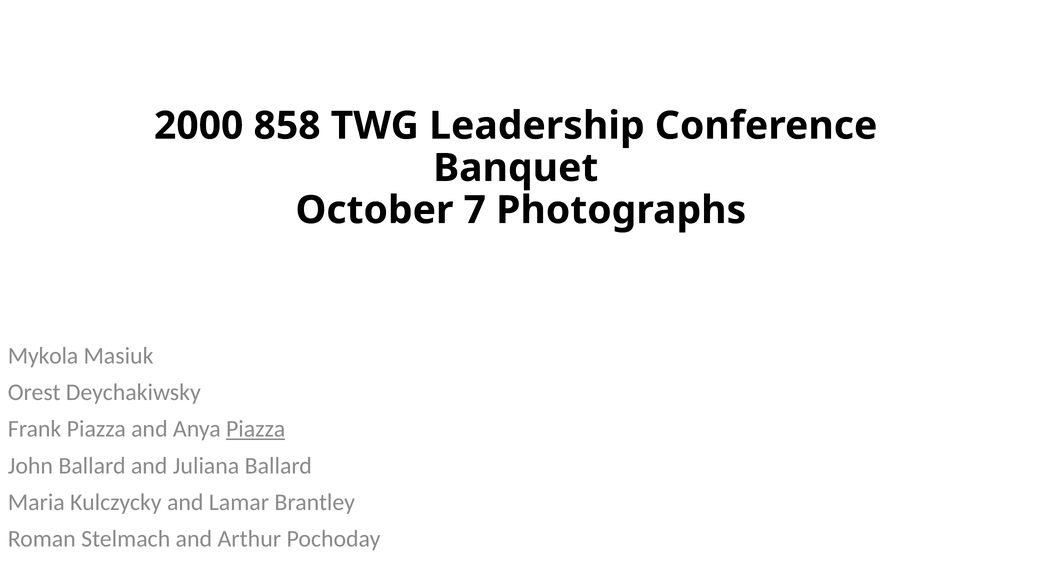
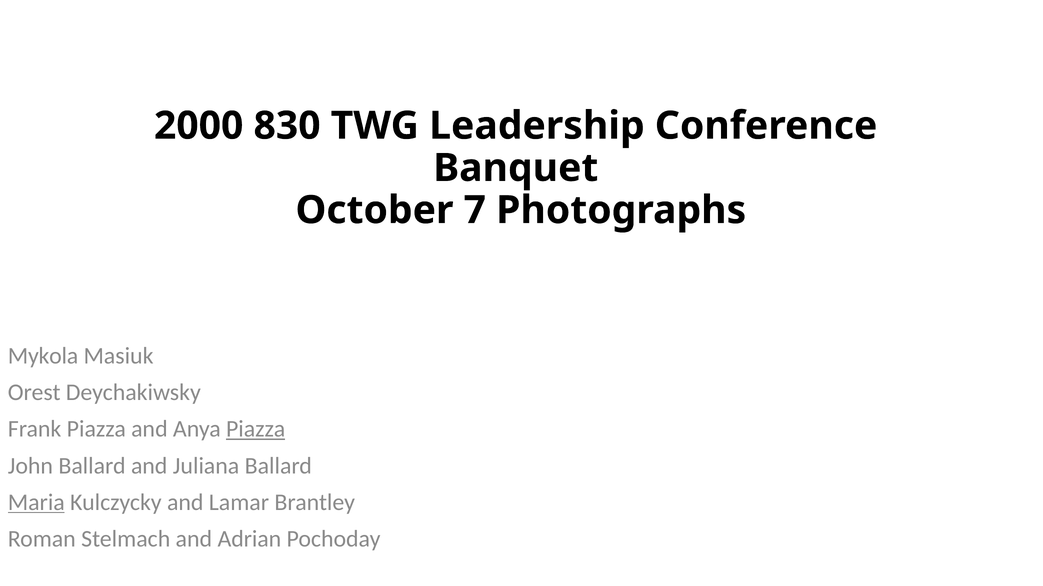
858: 858 -> 830 (287, 126)
Maria underline: none -> present (36, 503)
Arthur: Arthur -> Adrian (249, 540)
